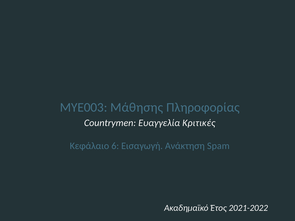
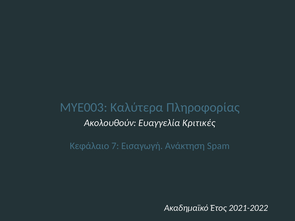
Μάθησης: Μάθησης -> Καλύτερα (137, 107)
Countrymen: Countrymen -> Ακολουθούν (110, 123)
6: 6 -> 7 (115, 146)
